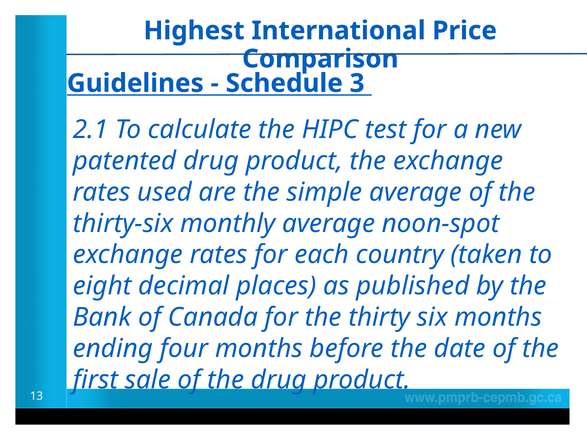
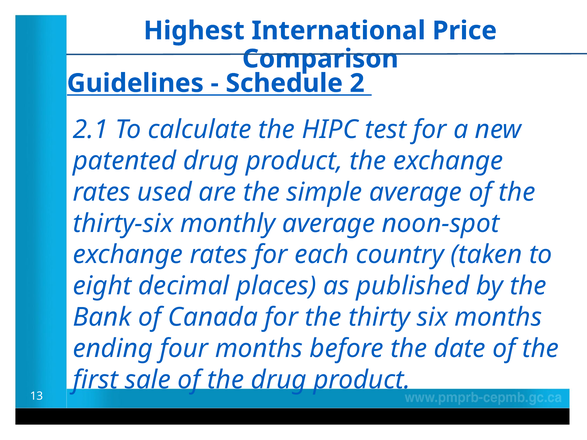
3: 3 -> 2 (357, 83)
